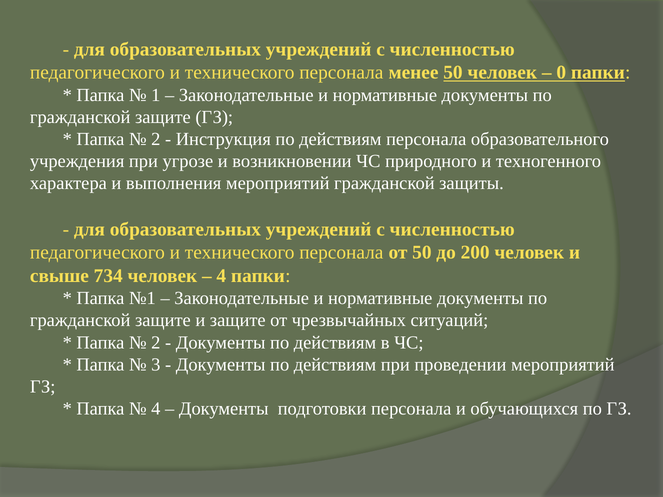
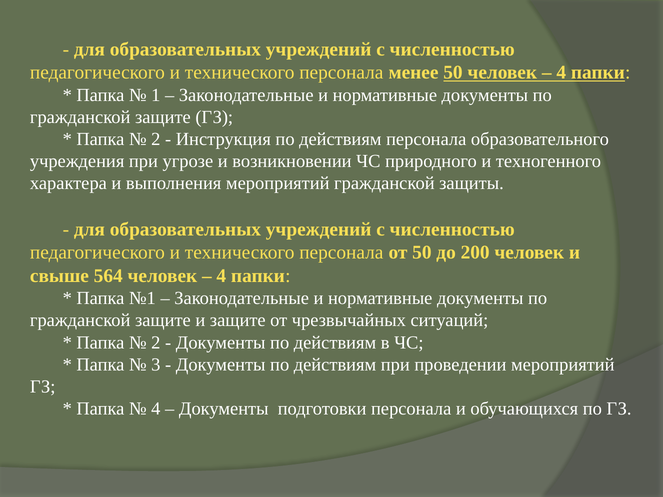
0: 0 -> 4 (561, 72)
734: 734 -> 564 (108, 276)
